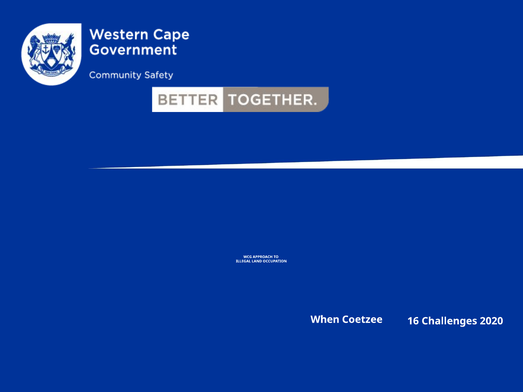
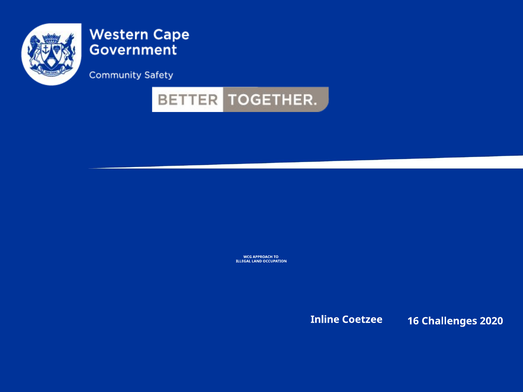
When: When -> Inline (325, 320)
